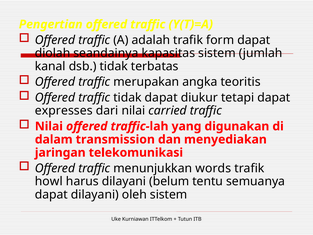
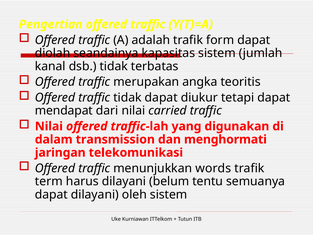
expresses: expresses -> mendapat (64, 111)
menyediakan: menyediakan -> menghormati (225, 139)
howl: howl -> term (49, 181)
